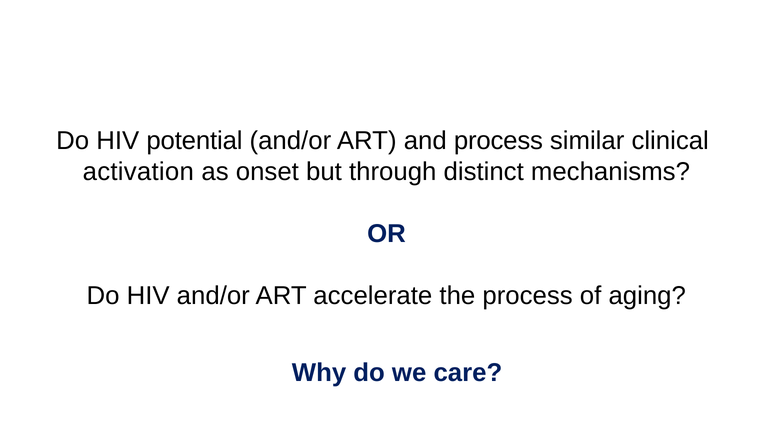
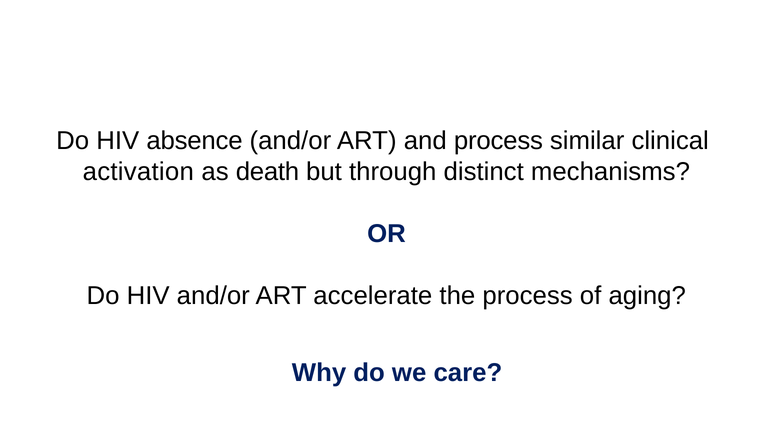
potential: potential -> absence (195, 141)
onset: onset -> death (267, 172)
